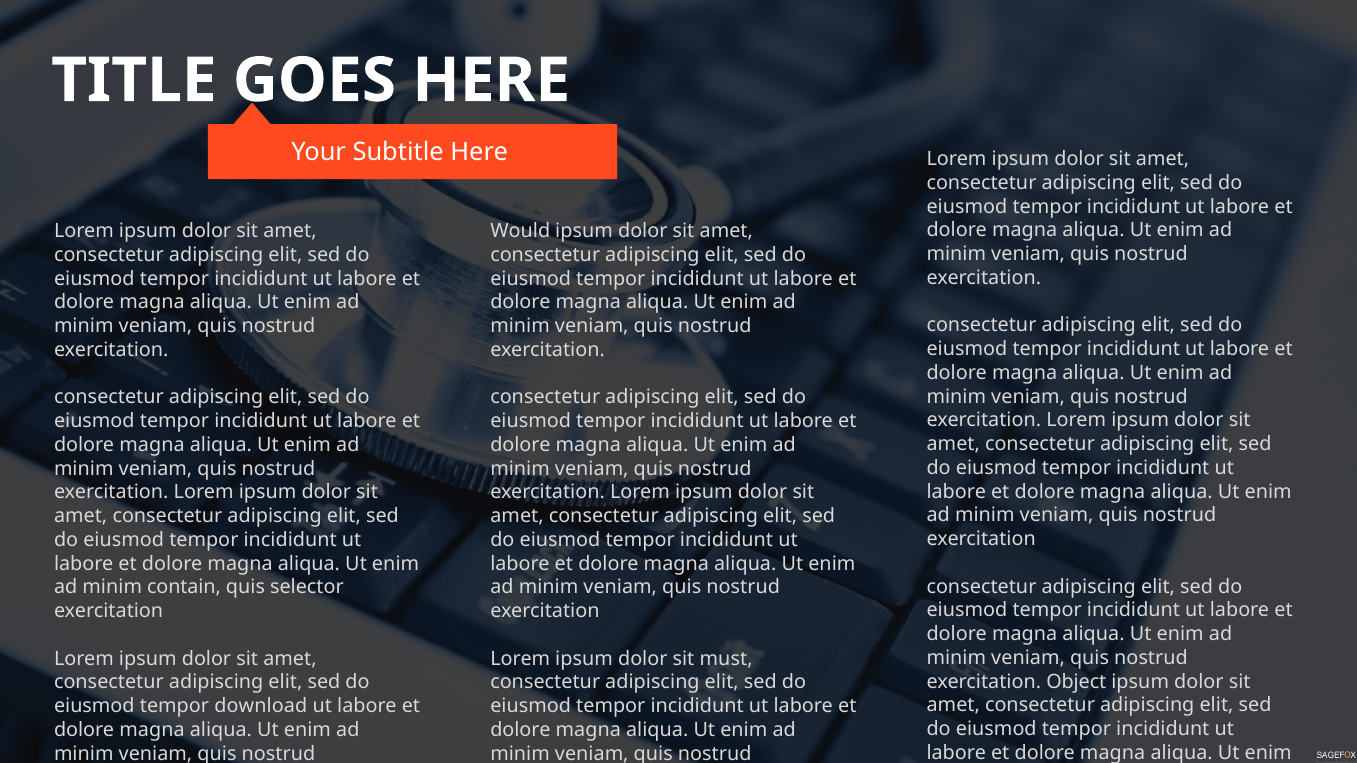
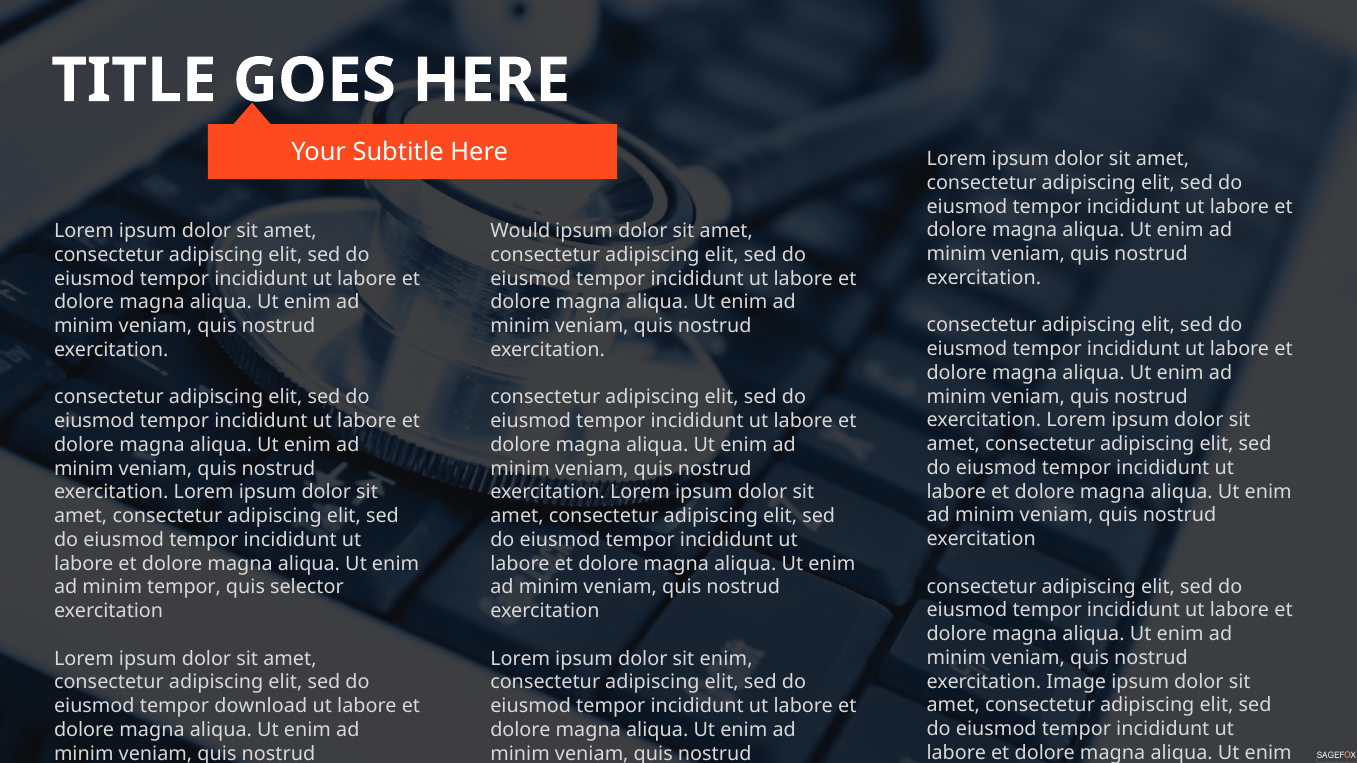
minim contain: contain -> tempor (184, 587)
sit must: must -> enim (726, 659)
Object: Object -> Image (1076, 682)
